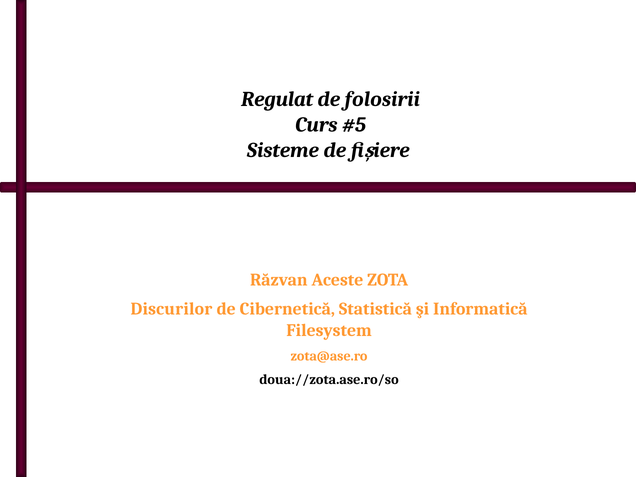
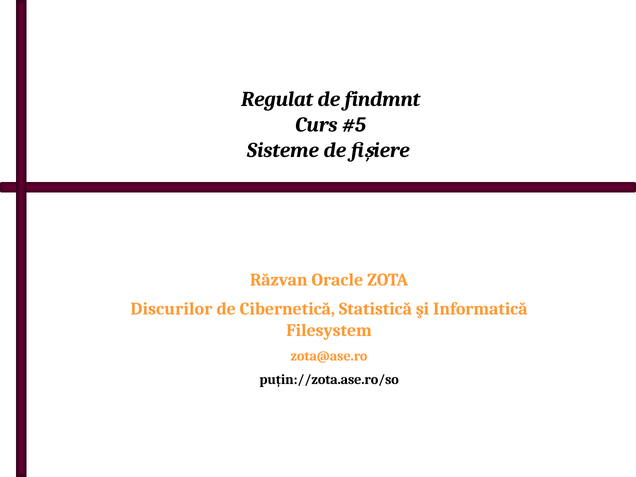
folosirii: folosirii -> findmnt (383, 99)
Aceste: Aceste -> Oracle (337, 280)
doua://zota.ase.ro/so: doua://zota.ase.ro/so -> puțin://zota.ase.ro/so (329, 380)
